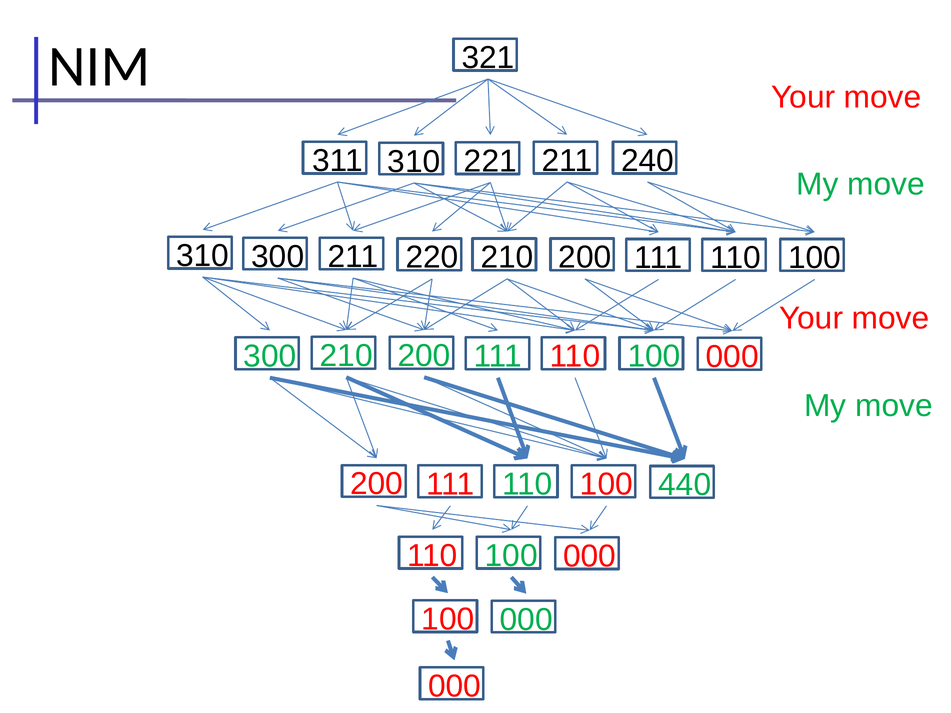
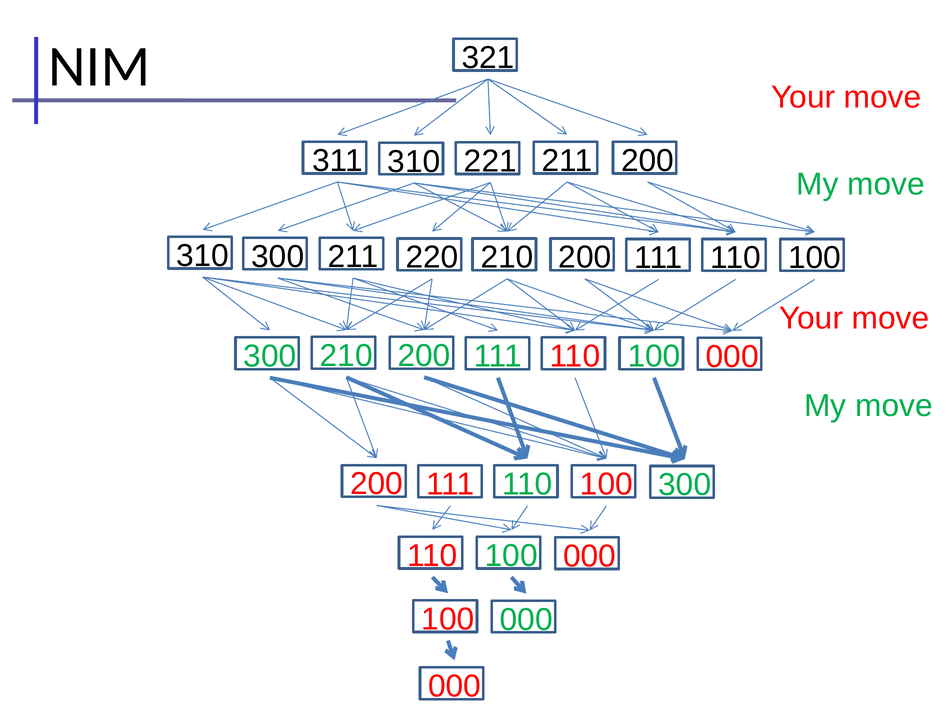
211 240: 240 -> 200 (647, 161)
111 440: 440 -> 300 (685, 485)
